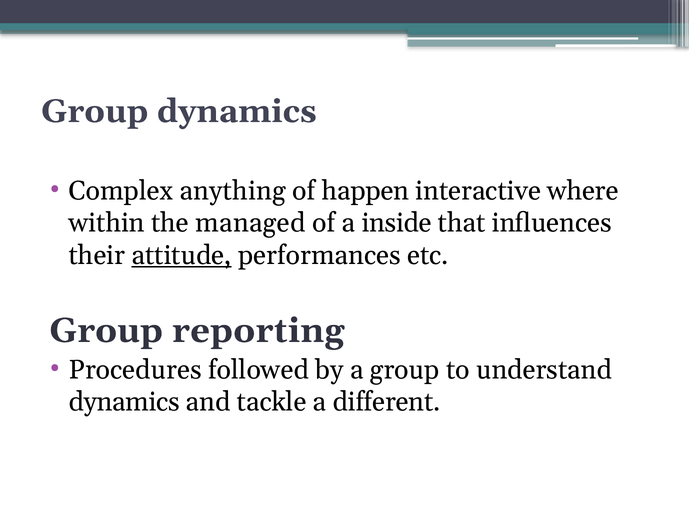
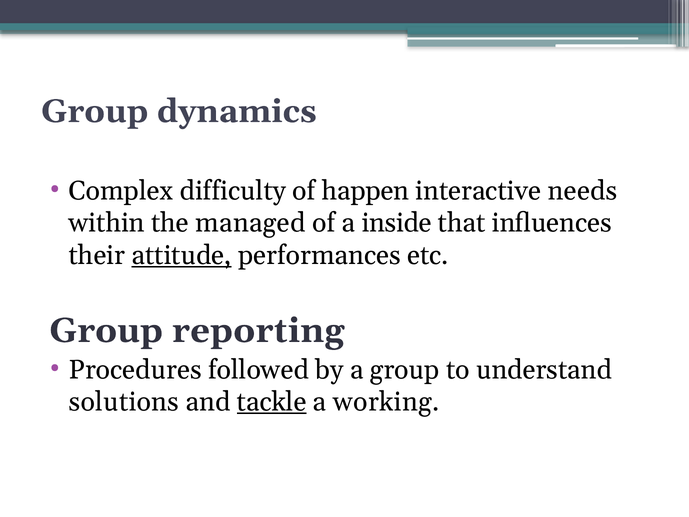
anything: anything -> difficulty (233, 191)
where: where -> needs (583, 191)
dynamics: dynamics -> solutions (124, 402)
tackle underline: none -> present (272, 402)
different: different -> working (386, 402)
